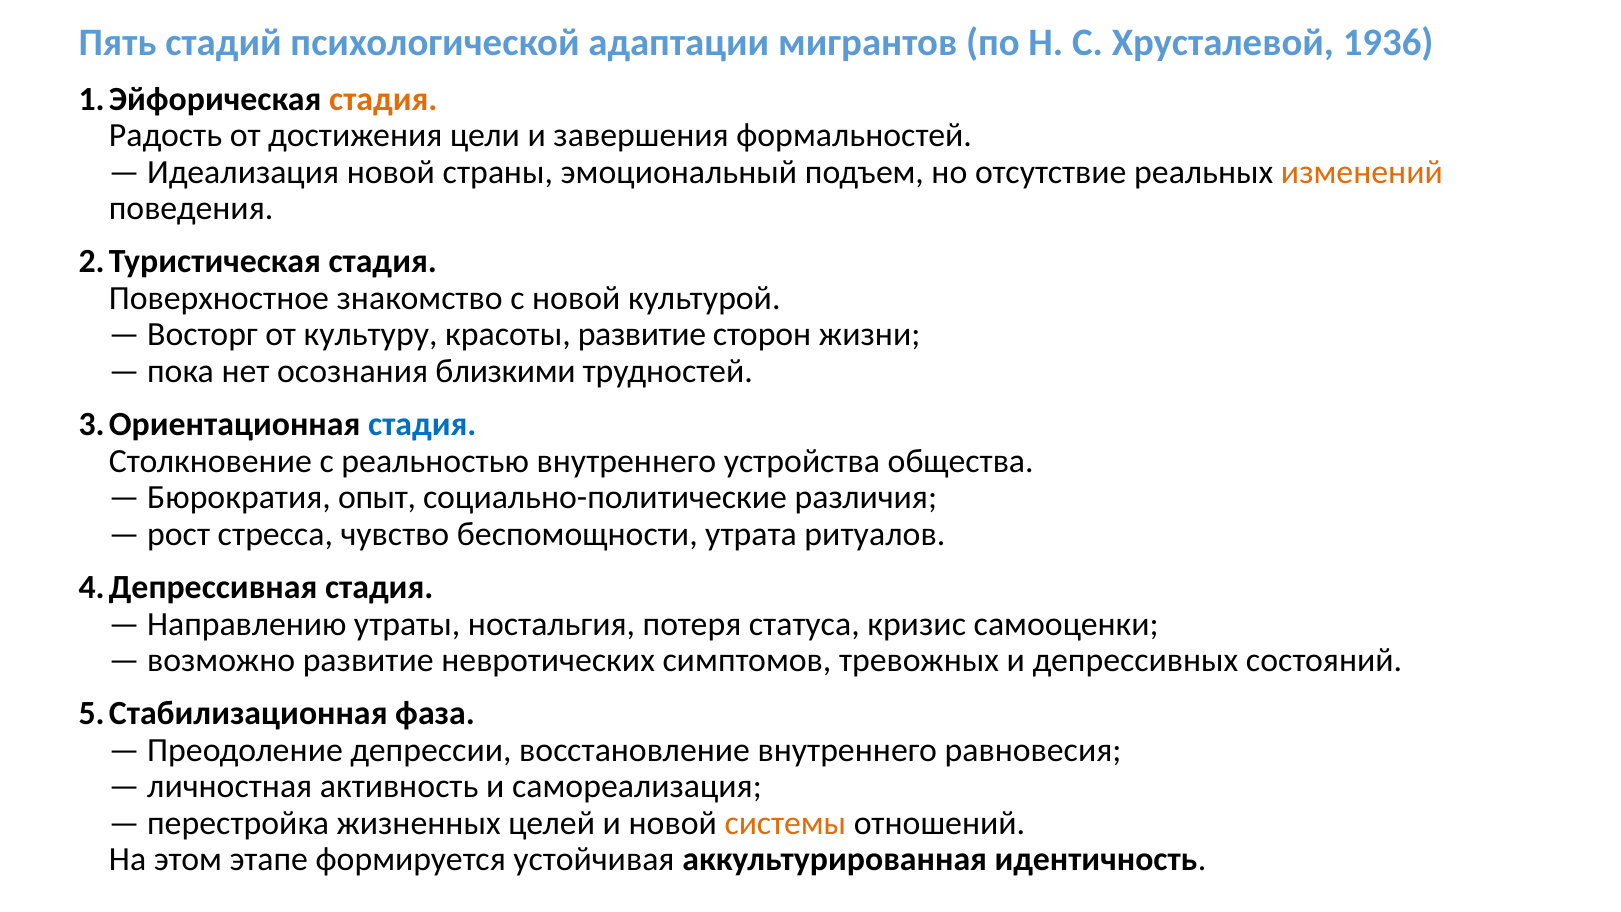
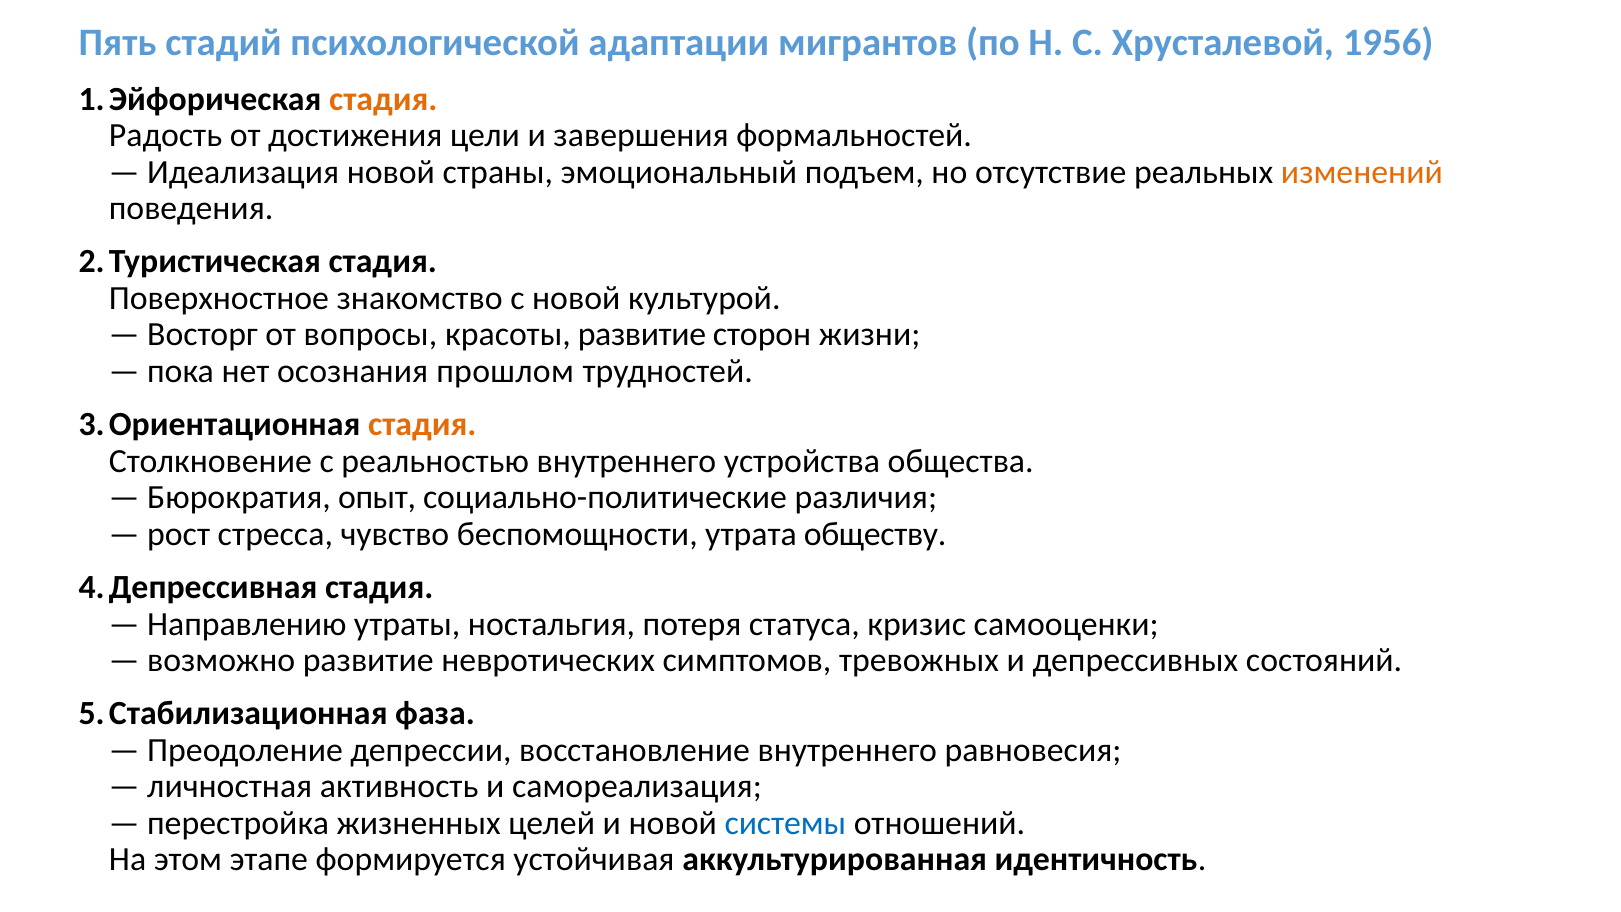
1936: 1936 -> 1956 (1388, 43)
культуру: культуру -> вопросы (370, 335)
близкими: близкими -> прошлом (505, 371)
стадия colour: blue -> orange (422, 424)
ритуалов: ритуалов -> обществу (875, 534)
системы colour: orange -> blue (785, 823)
